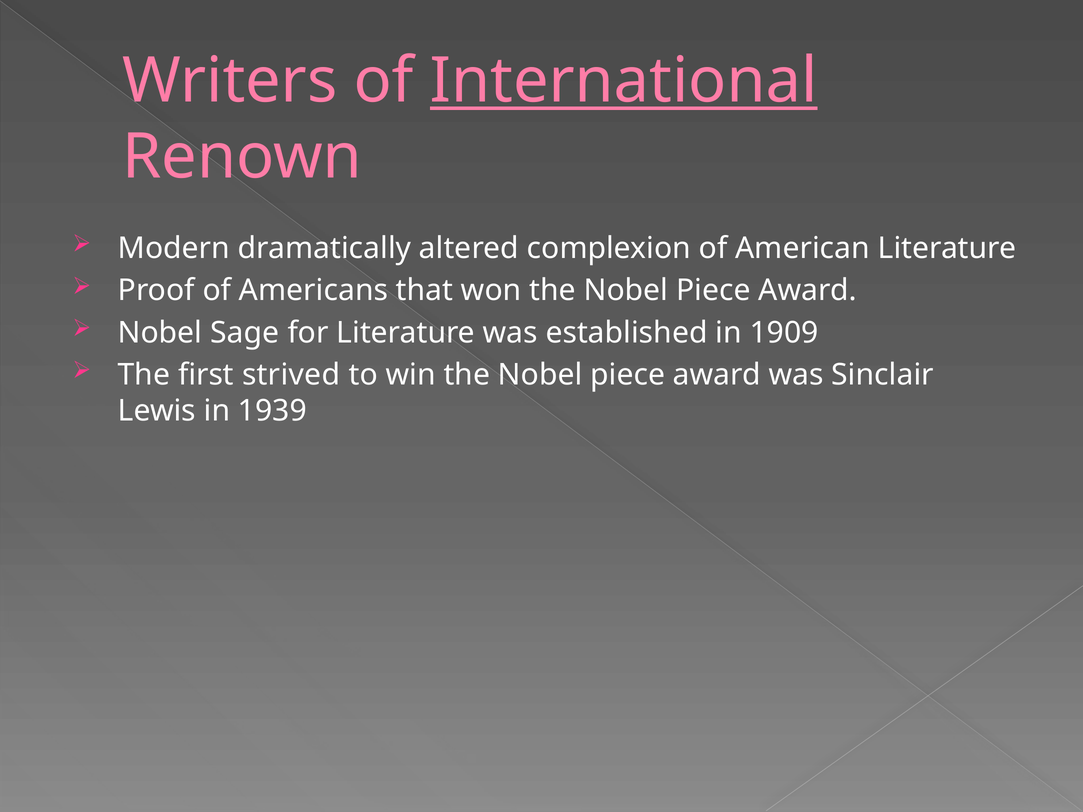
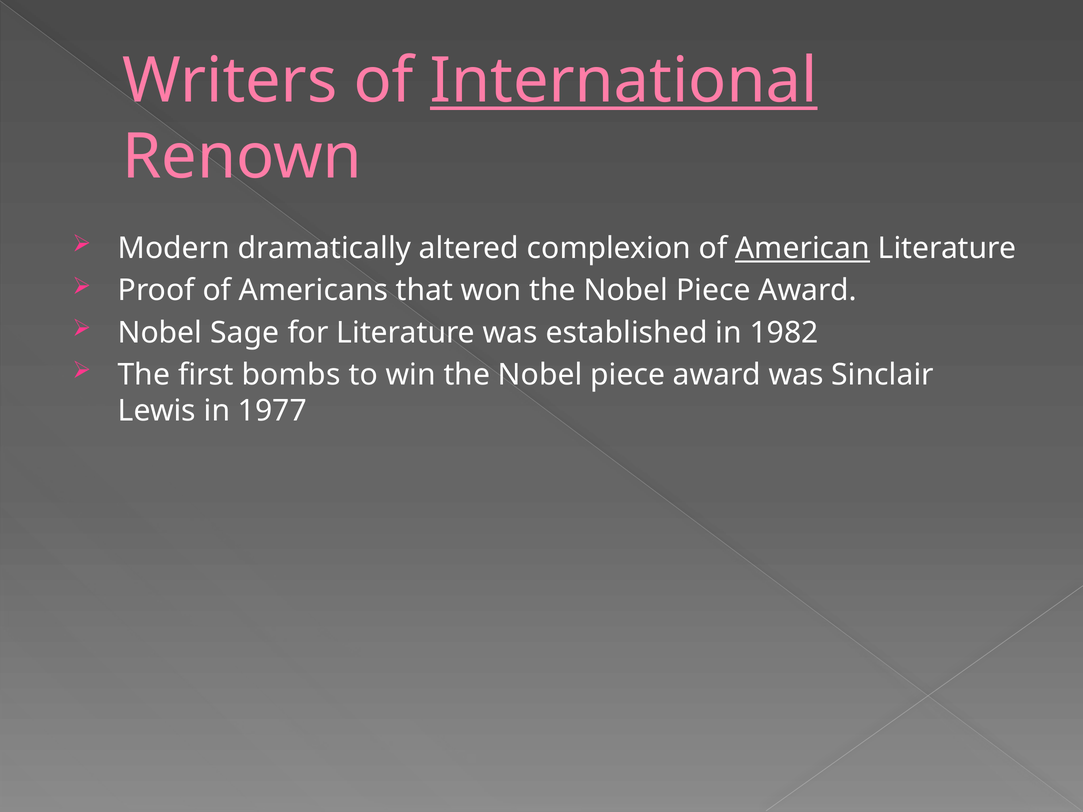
American underline: none -> present (802, 248)
1909: 1909 -> 1982 (784, 333)
strived: strived -> bombs (291, 375)
1939: 1939 -> 1977 (272, 411)
